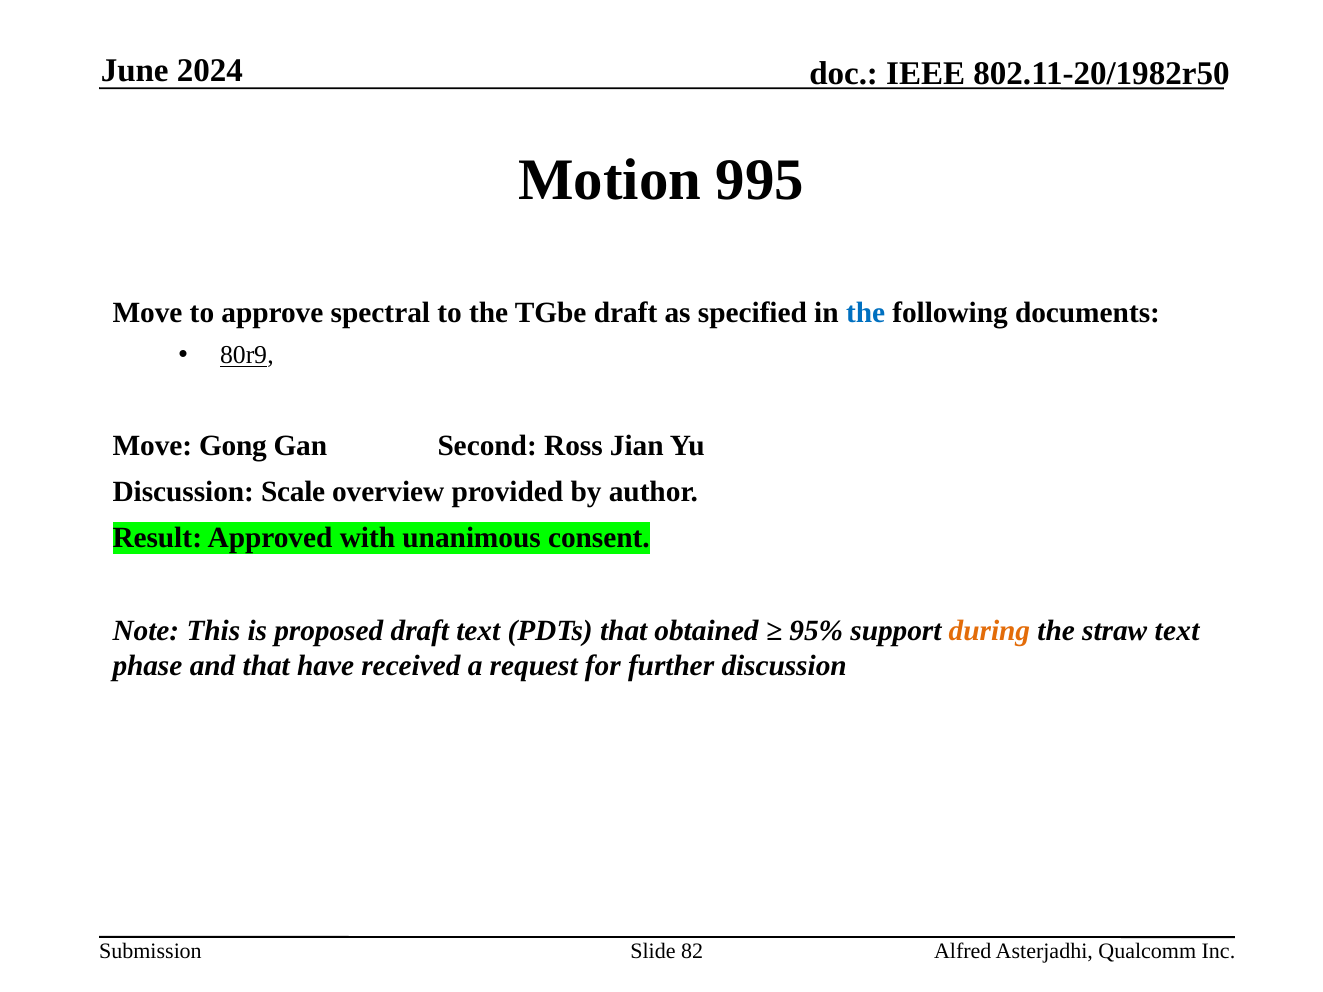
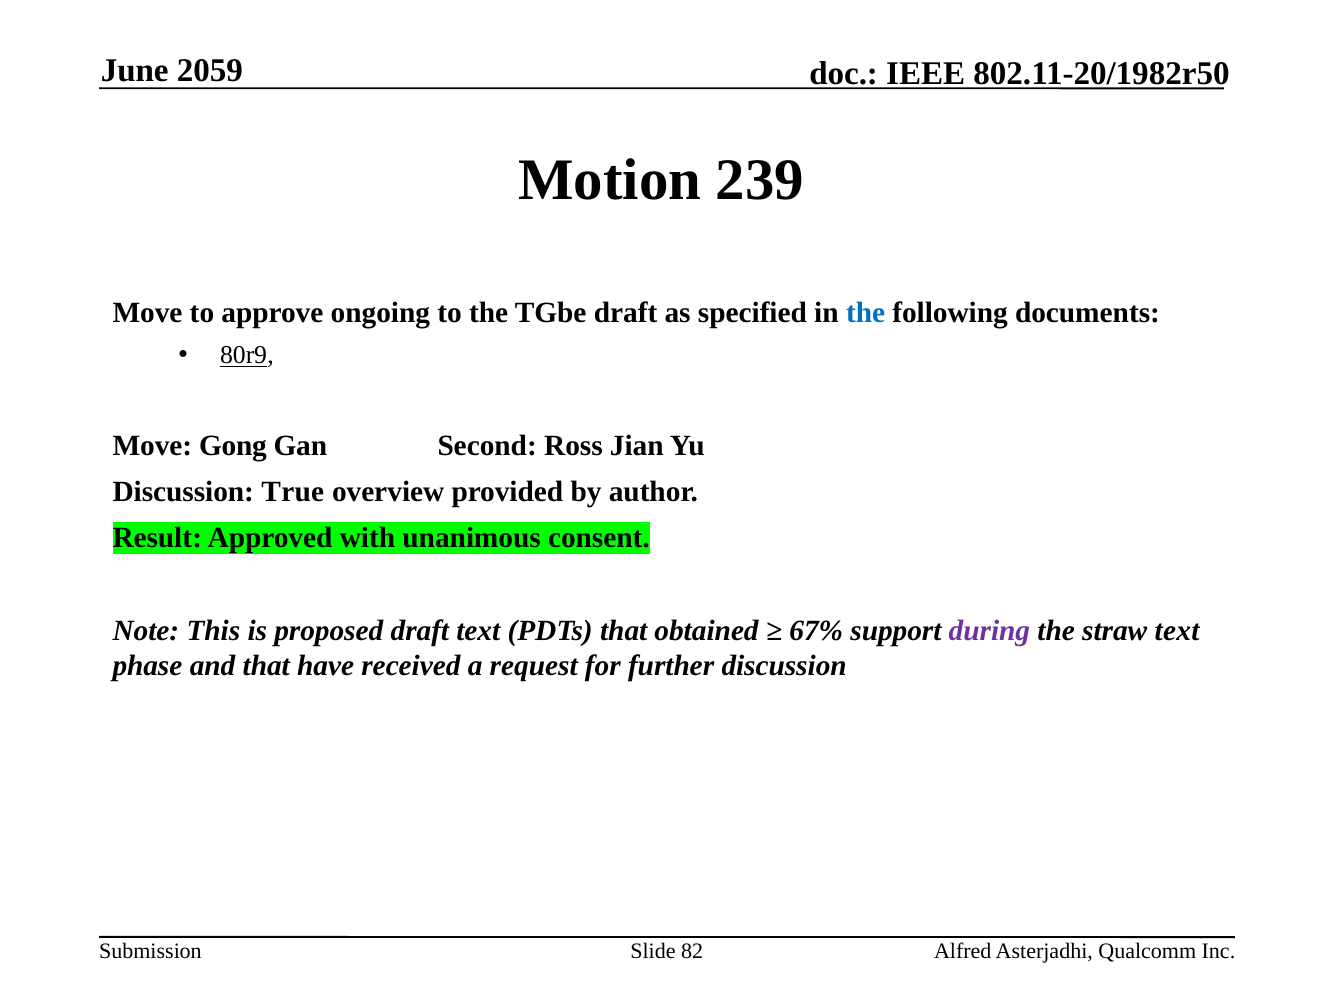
2024: 2024 -> 2059 (210, 70)
995: 995 -> 239 (760, 180)
spectral: spectral -> ongoing (380, 313)
Scale: Scale -> True (293, 492)
95%: 95% -> 67% (816, 631)
during colour: orange -> purple (989, 631)
